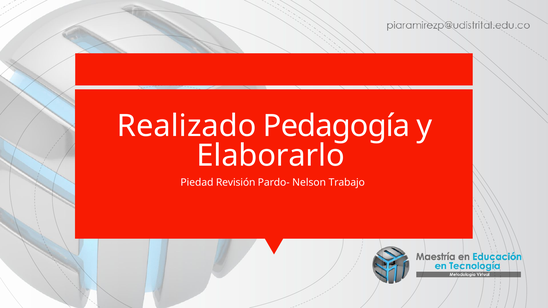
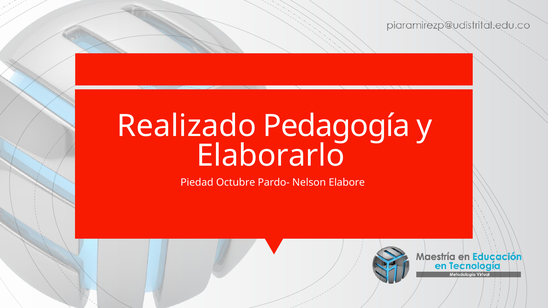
Revisión: Revisión -> Octubre (236, 182)
Trabajo: Trabajo -> Elabore (347, 182)
